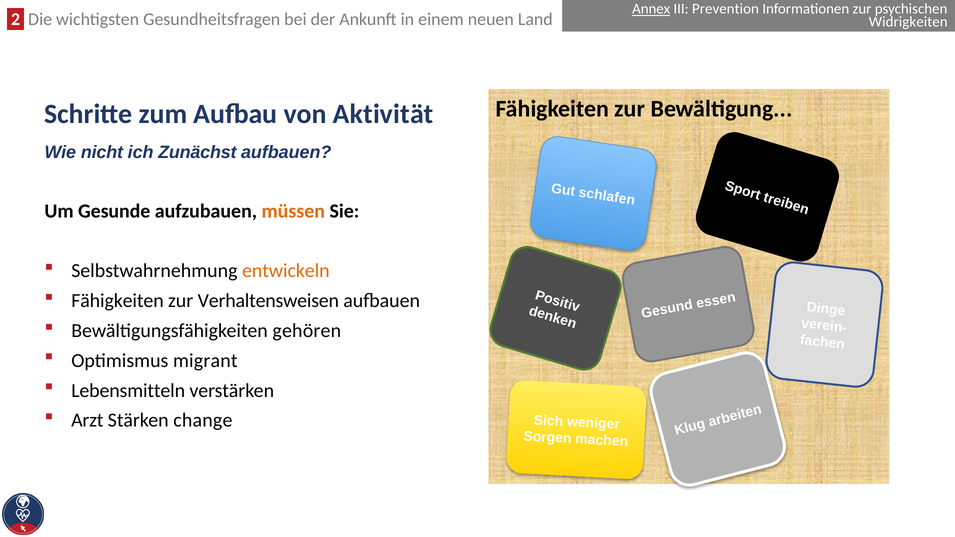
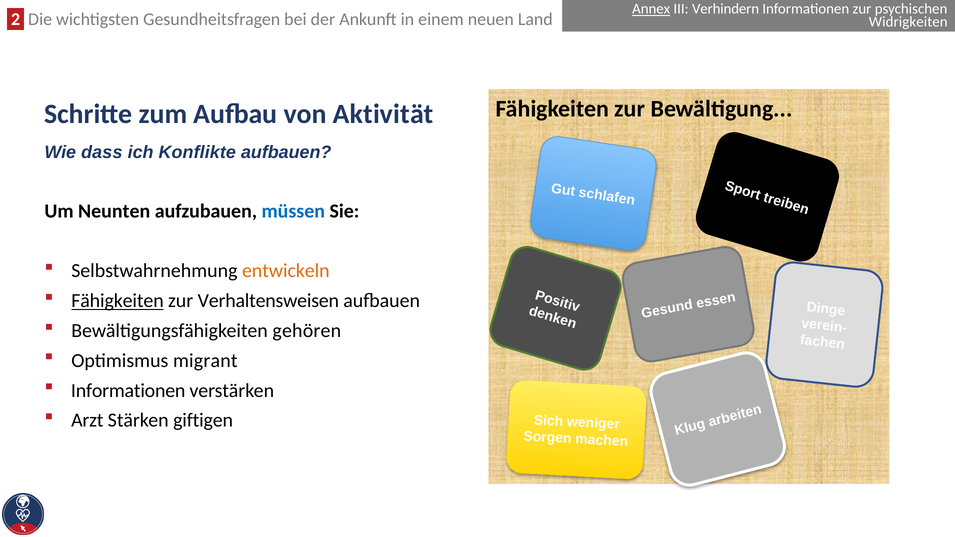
Prevention: Prevention -> Verhindern (726, 9)
nicht: nicht -> dass (102, 153)
Zunächst: Zunächst -> Konflikte (197, 153)
Gesunde: Gesunde -> Neunten (114, 211)
müssen colour: orange -> blue (293, 211)
Fähigkeiten underline: none -> present (117, 301)
Lebensmitteln: Lebensmitteln -> Informationen (128, 391)
change: change -> giftigen (203, 420)
